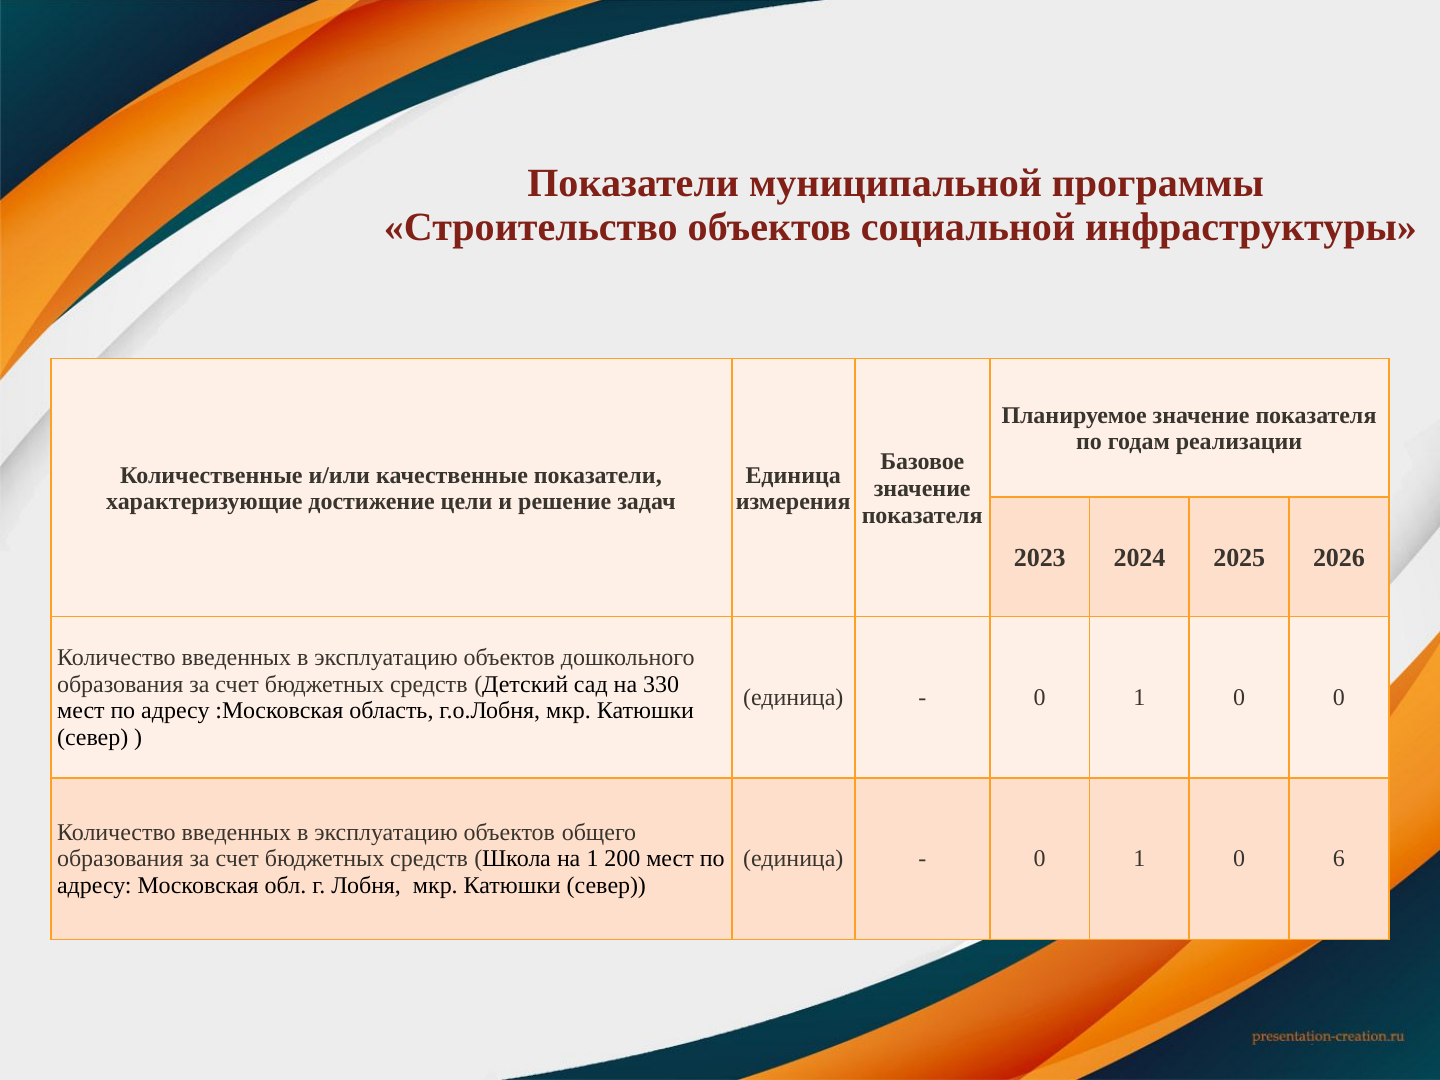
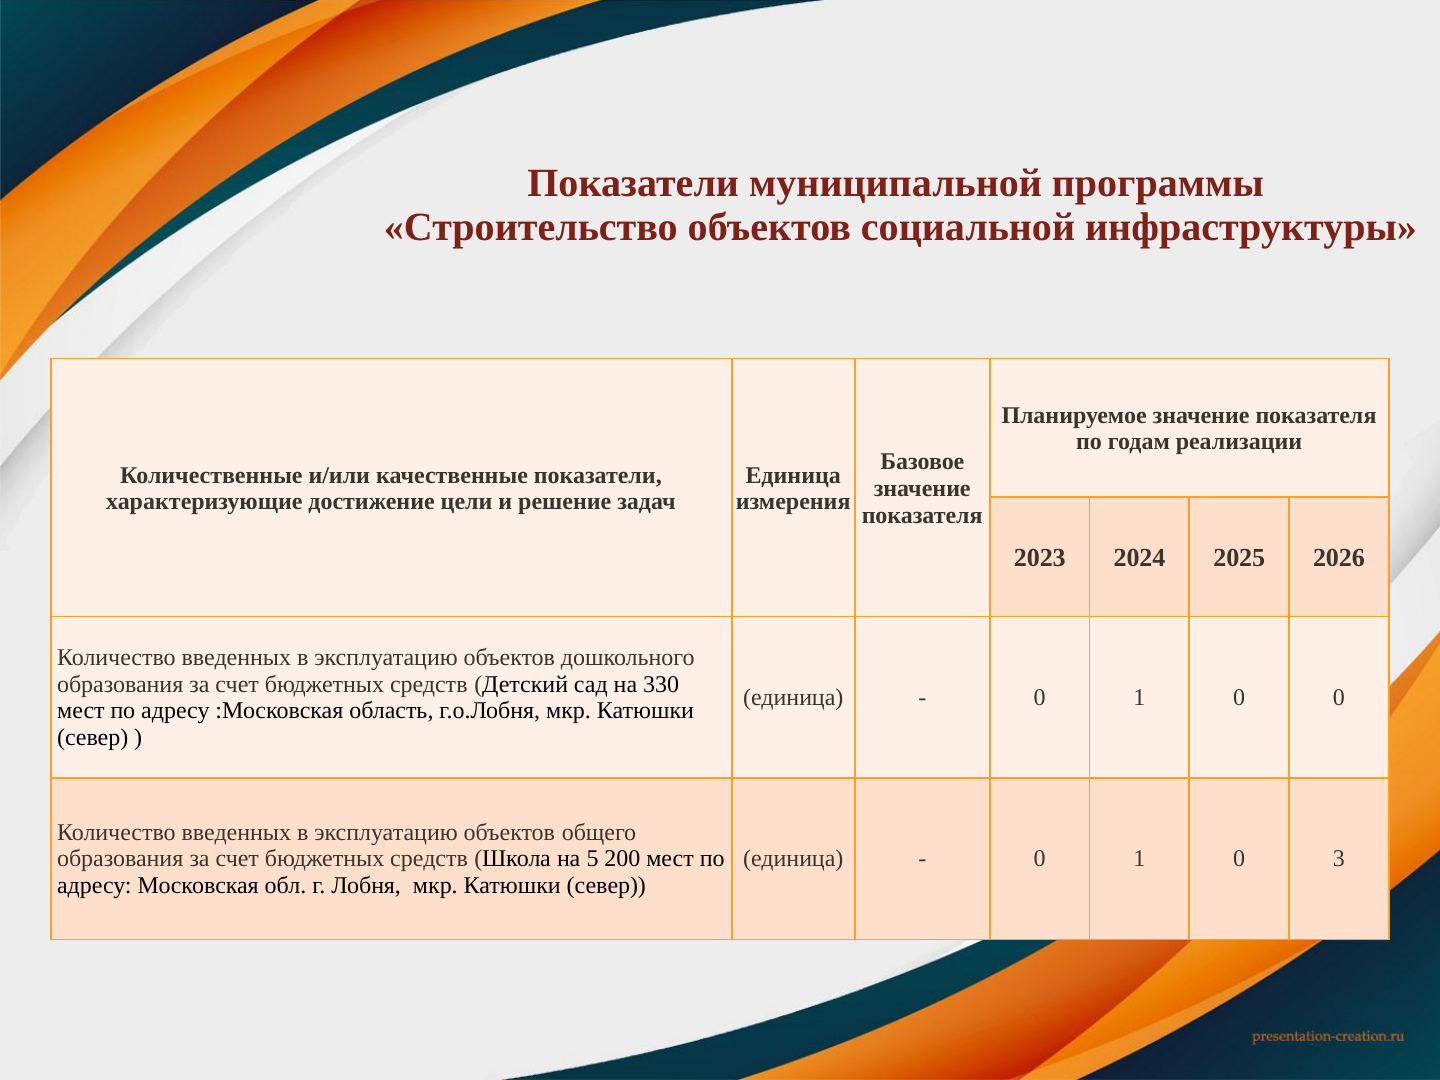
на 1: 1 -> 5 (592, 859)
6: 6 -> 3 (1339, 859)
